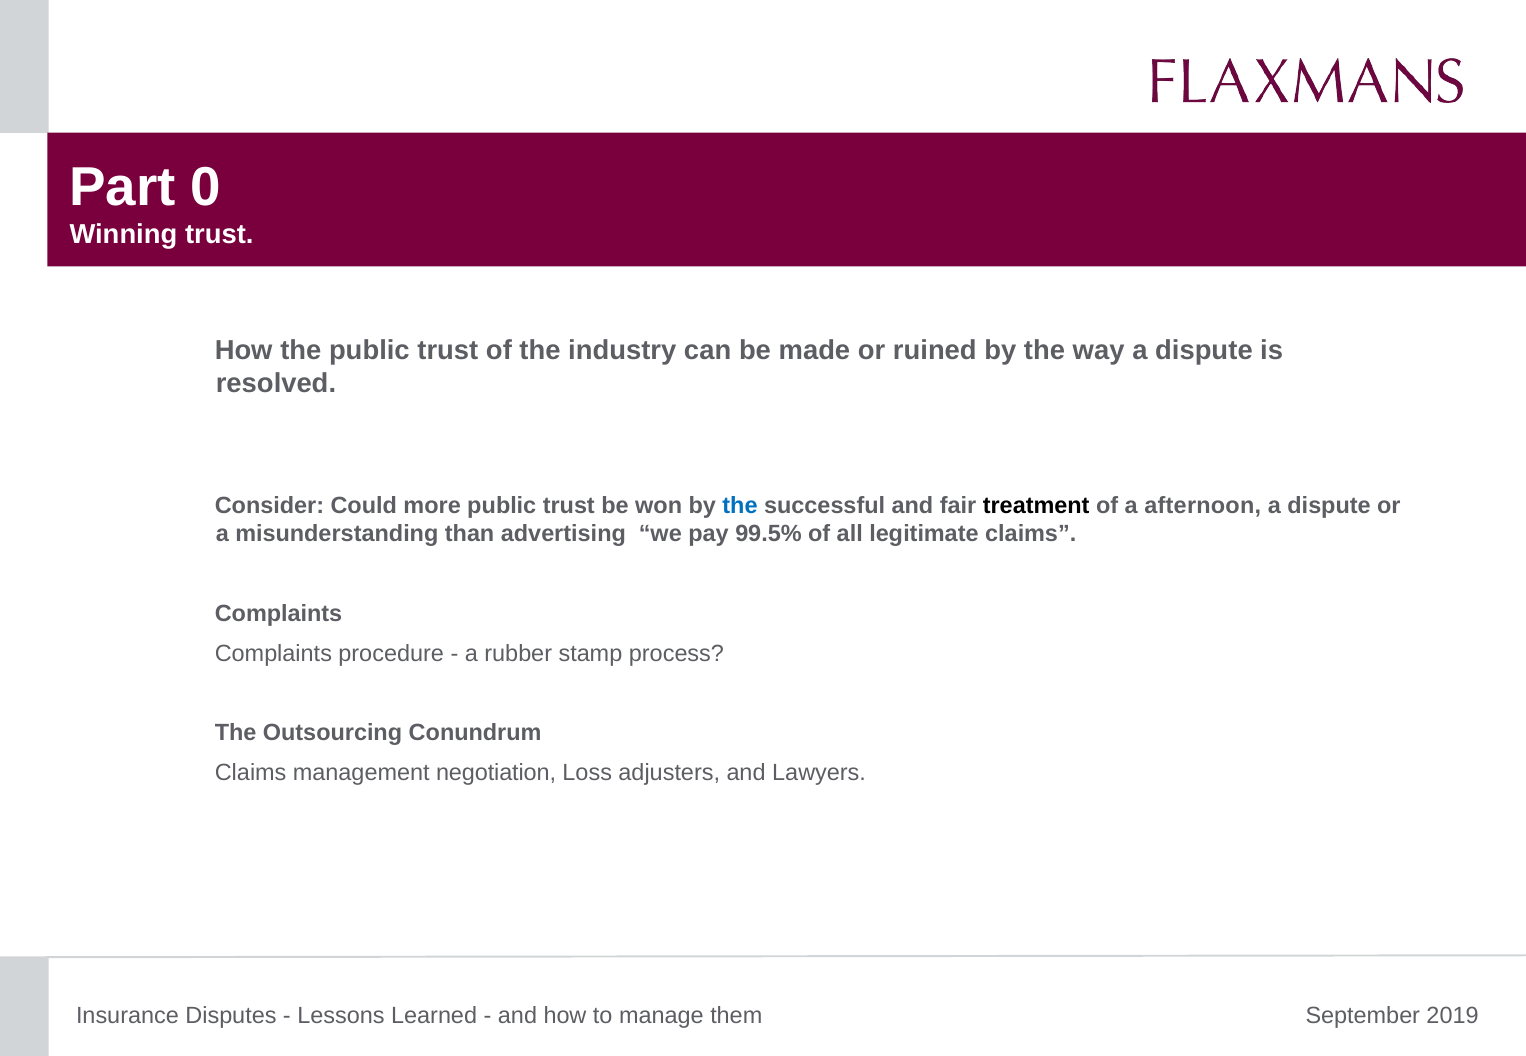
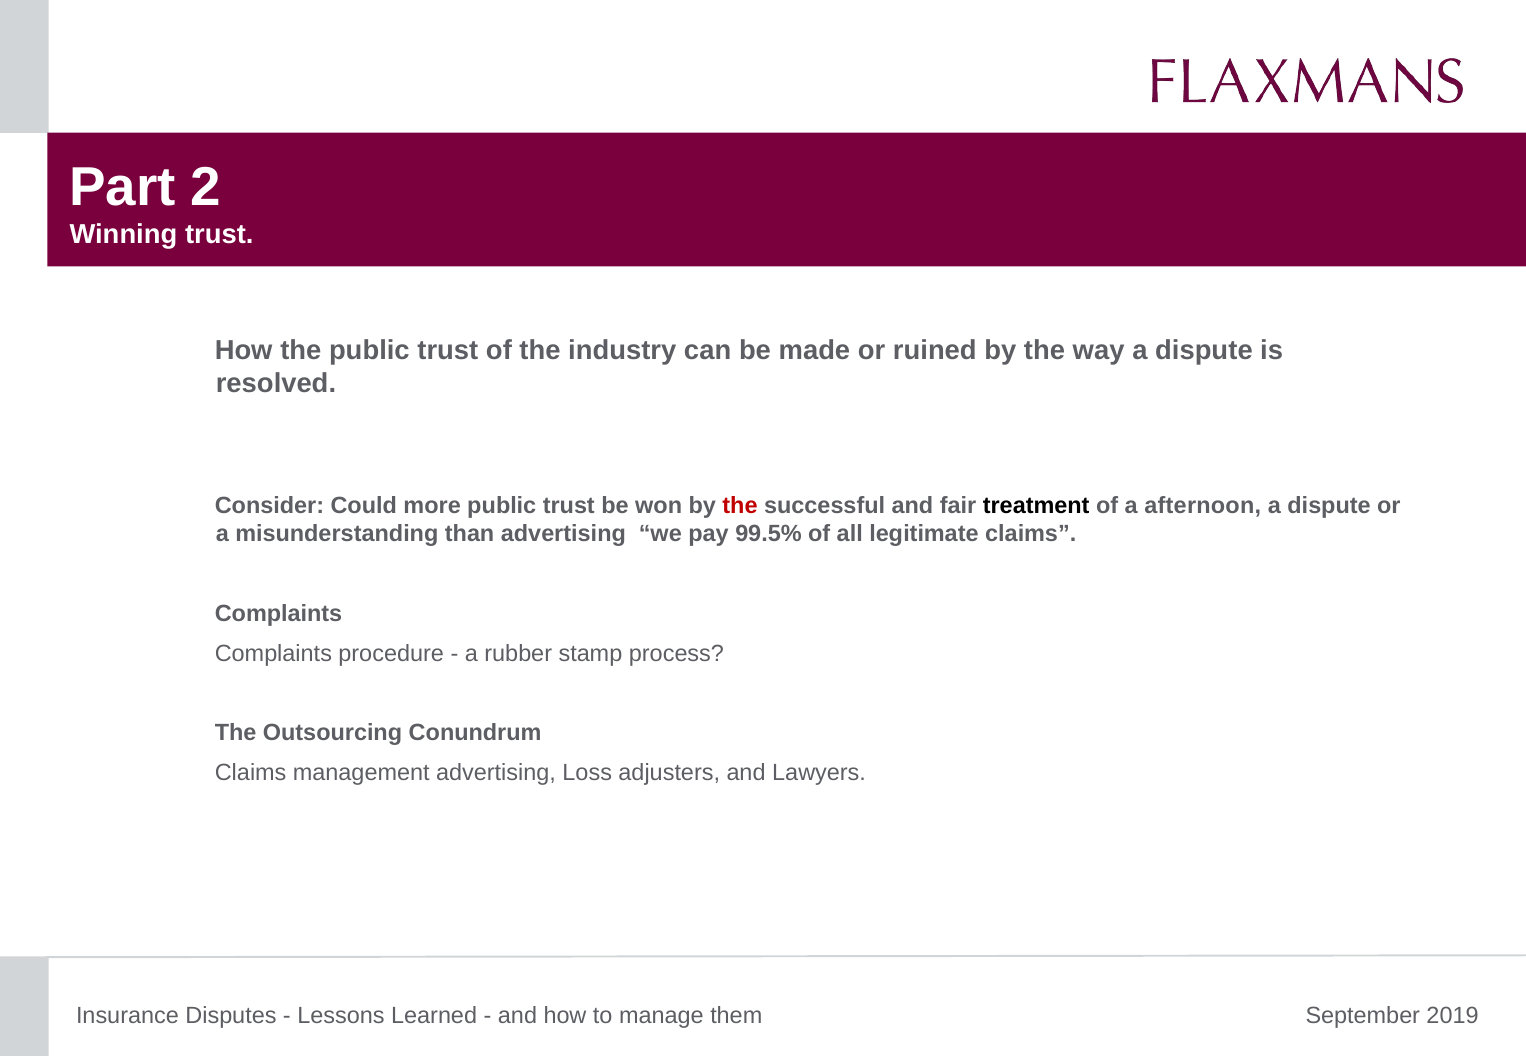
0: 0 -> 2 (206, 187)
the colour: blue -> red (740, 506)
management negotiation: negotiation -> advertising (496, 773)
